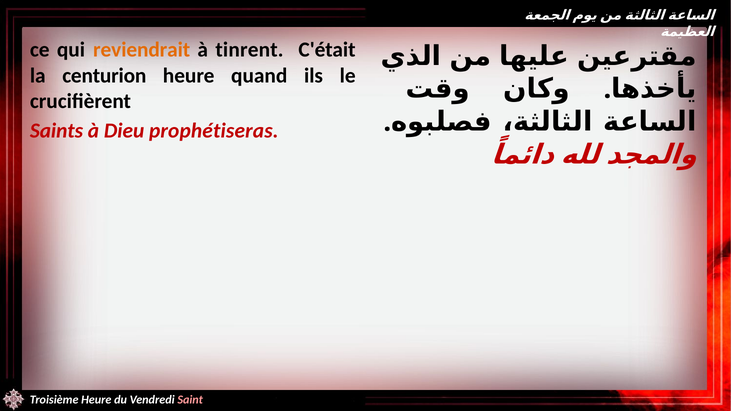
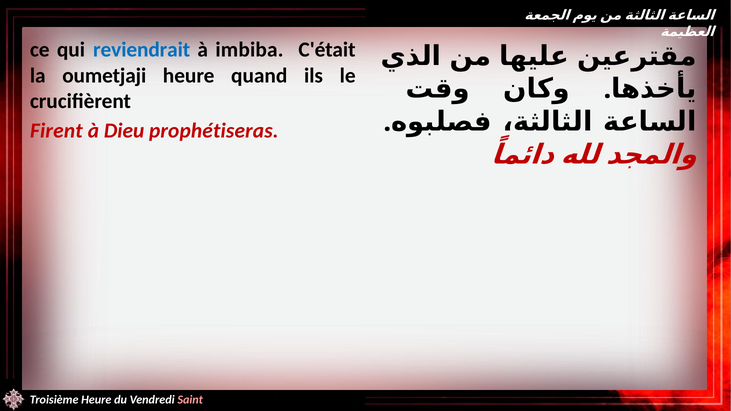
reviendrait colour: orange -> blue (142, 50)
tinrent: tinrent -> imbiba (249, 50)
centurion: centurion -> oumetjaji (104, 76)
Saints: Saints -> Firent (56, 131)
